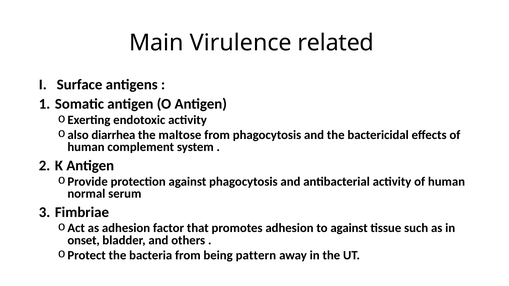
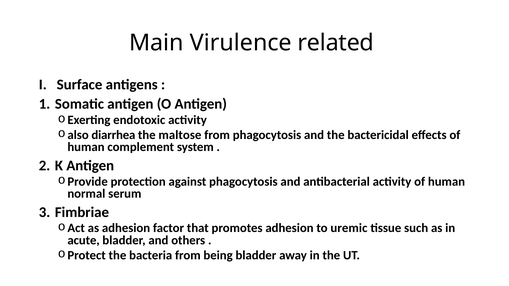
to against: against -> uremic (349, 228)
onset: onset -> acute (84, 241)
being pattern: pattern -> bladder (256, 255)
